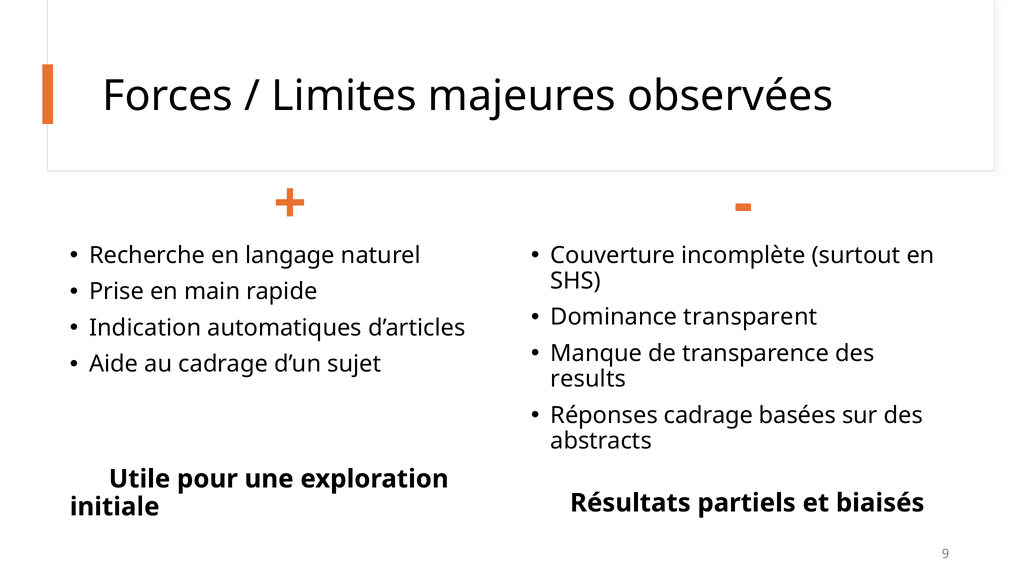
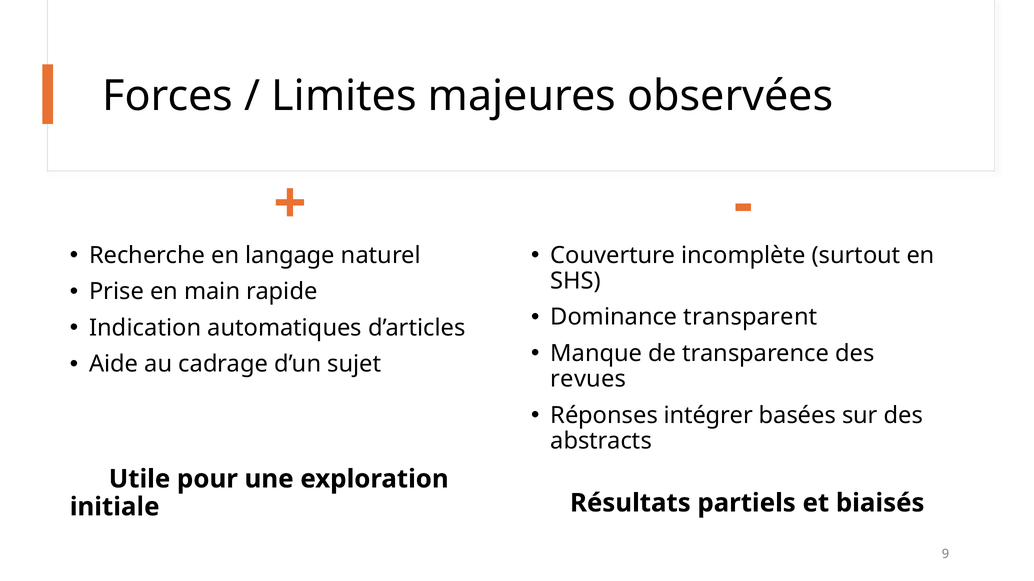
results: results -> revues (588, 379)
Réponses cadrage: cadrage -> intégrer (708, 416)
